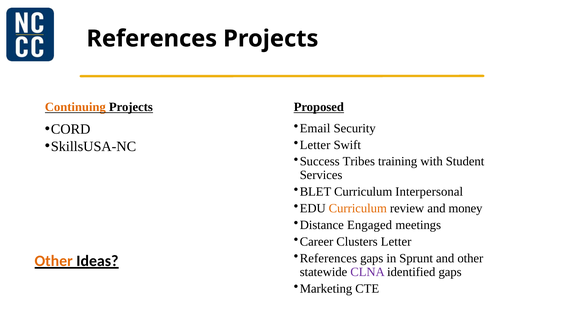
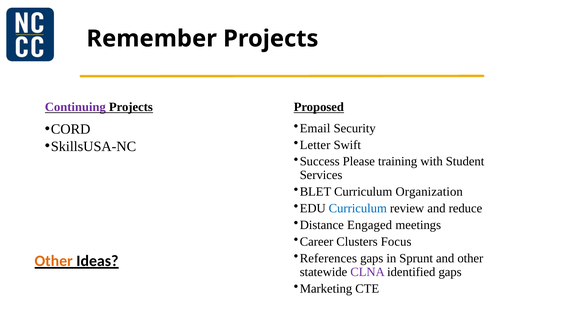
References: References -> Remember (152, 39)
Continuing colour: orange -> purple (75, 107)
Tribes: Tribes -> Please (359, 162)
Interpersonal: Interpersonal -> Organization (429, 192)
Curriculum colour: orange -> blue (358, 208)
money: money -> reduce (465, 208)
Clusters Letter: Letter -> Focus (396, 242)
